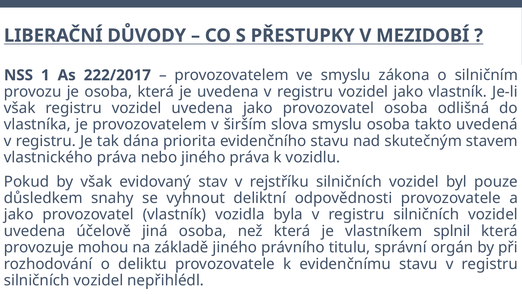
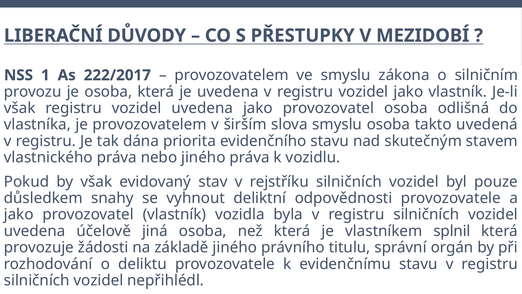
mohou: mohou -> žádosti (103, 247)
